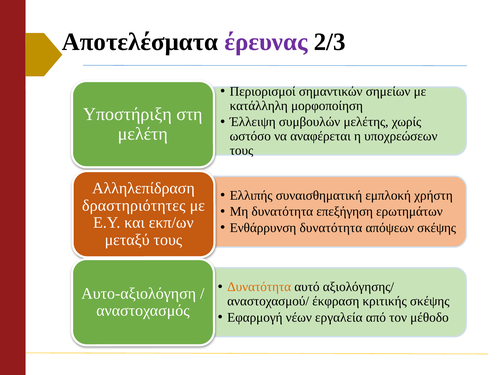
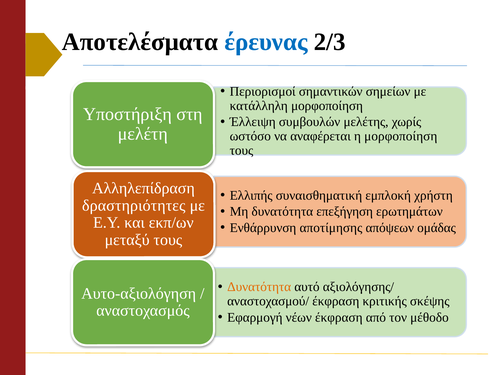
έρευνας colour: purple -> blue (266, 42)
η υποχρεώσεων: υποχρεώσεων -> μορφοποίηση (401, 136)
Ενθάρρυνση δυνατότητα: δυνατότητα -> αποτίμησης (331, 227)
απόψεων σκέψης: σκέψης -> ομάδας (437, 227)
νέων εργαλεία: εργαλεία -> έκφραση (339, 317)
